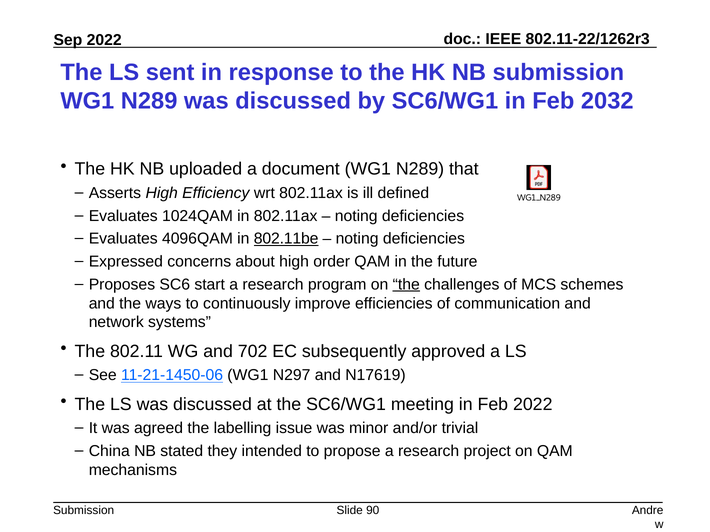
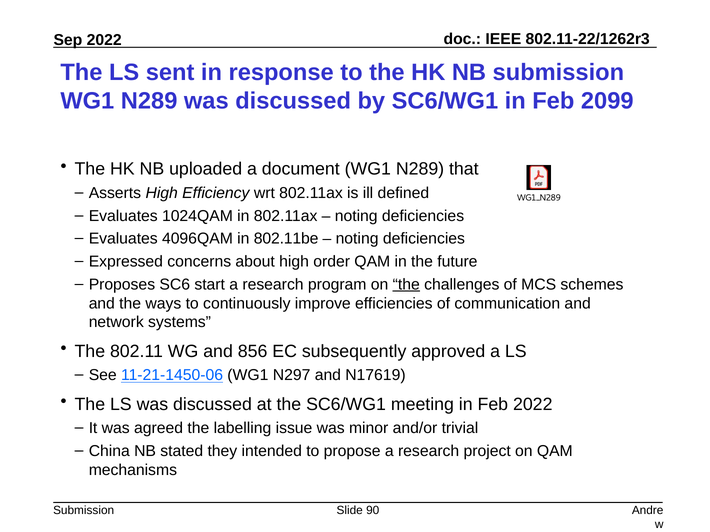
2032: 2032 -> 2099 (607, 101)
802.11be underline: present -> none (286, 239)
702: 702 -> 856 (253, 352)
